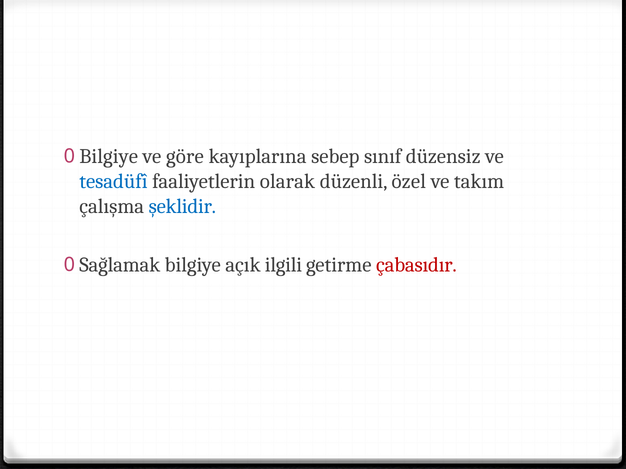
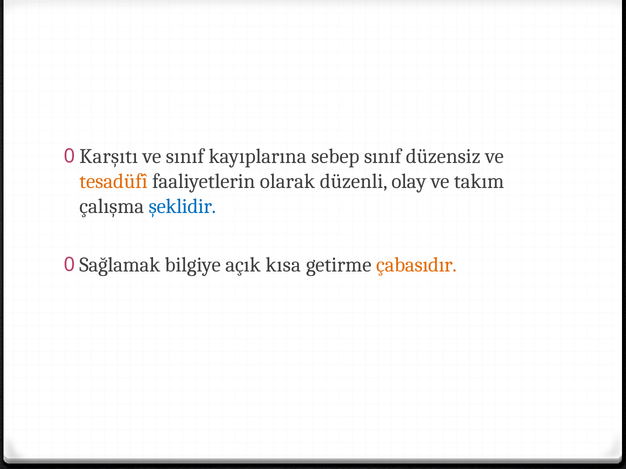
Bilgiye: Bilgiye -> Karşıtı (109, 157)
ve göre: göre -> sınıf (185, 157)
tesadüfî colour: blue -> orange (113, 182)
özel: özel -> olay (409, 182)
ilgili: ilgili -> kısa (283, 265)
çabasıdır colour: red -> orange (416, 265)
